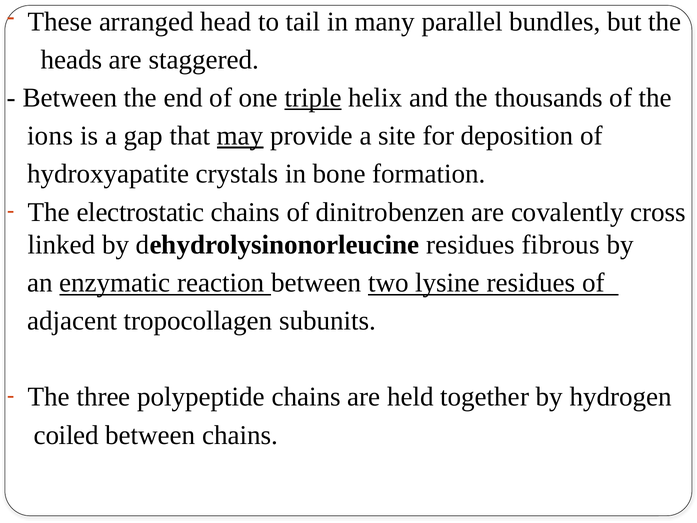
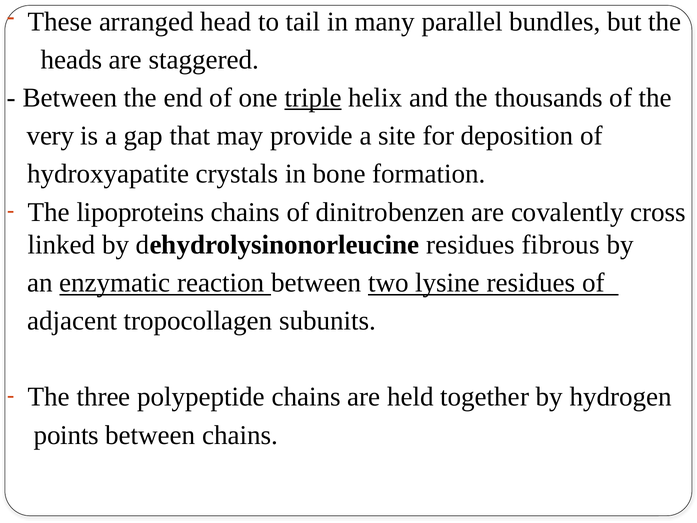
ions: ions -> very (50, 136)
may underline: present -> none (240, 136)
electrostatic: electrostatic -> lipoproteins (140, 212)
coiled: coiled -> points (66, 435)
